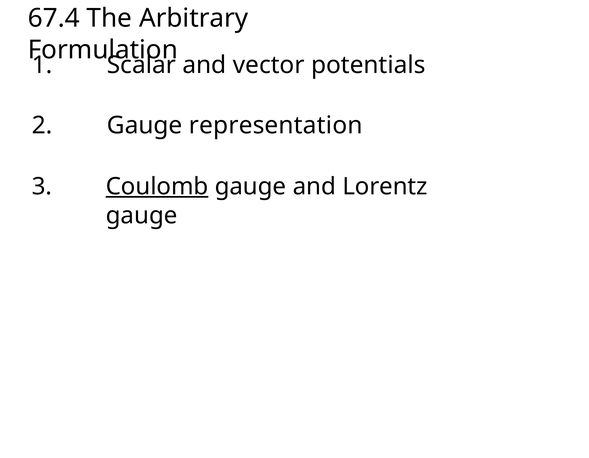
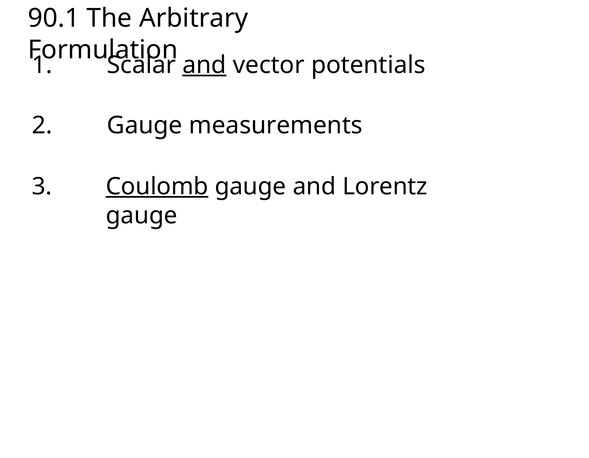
67.4: 67.4 -> 90.1 (54, 18)
and underline: none -> present (204, 65)
representation: representation -> measurements (276, 126)
